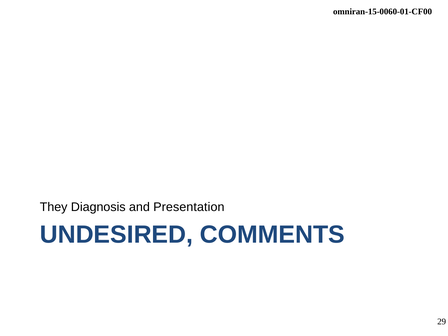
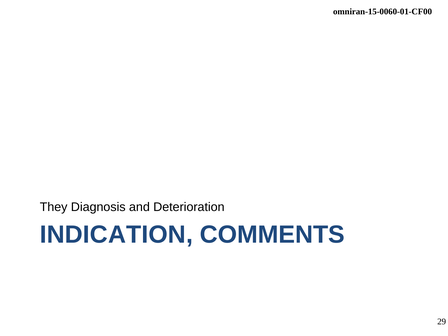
Presentation: Presentation -> Deterioration (189, 207)
UNDESIRED: UNDESIRED -> INDICATION (116, 235)
